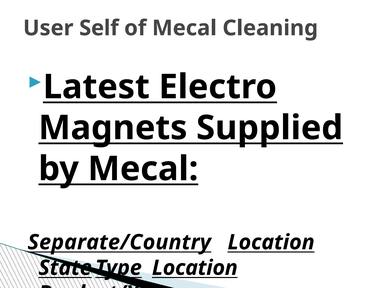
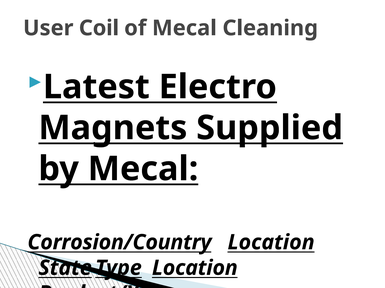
Self: Self -> Coil (99, 28)
Separate/Country: Separate/Country -> Corrosion/Country (120, 243)
